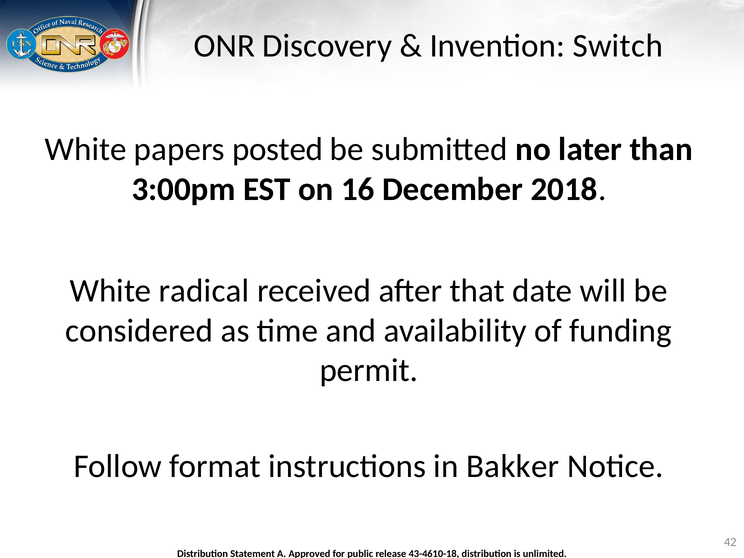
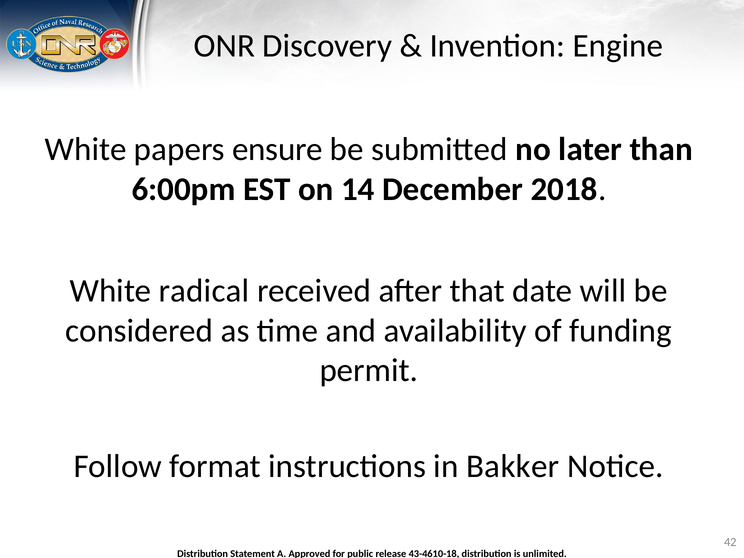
Switch: Switch -> Engine (618, 46)
posted: posted -> ensure (278, 149)
3:00pm: 3:00pm -> 6:00pm (183, 189)
16: 16 -> 14 (358, 189)
